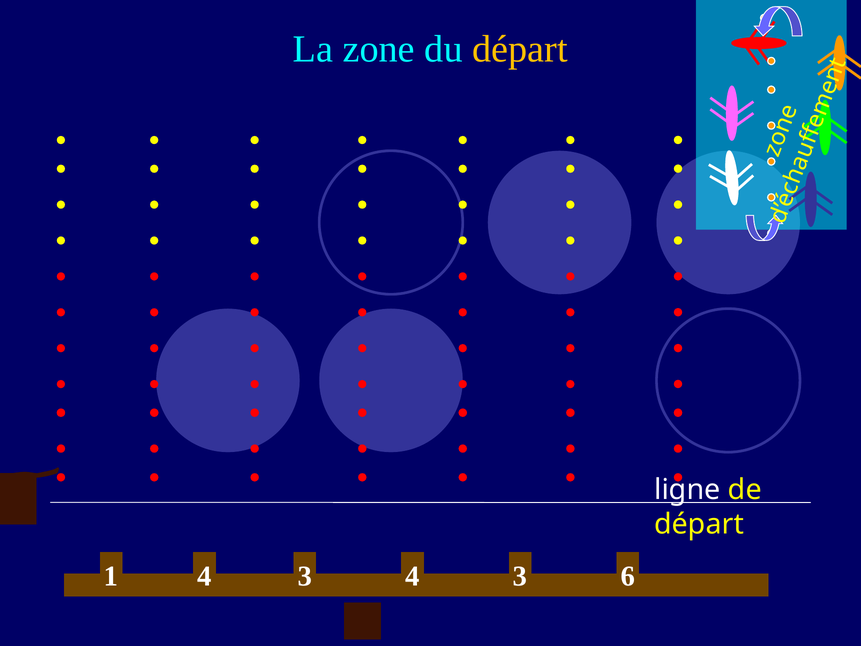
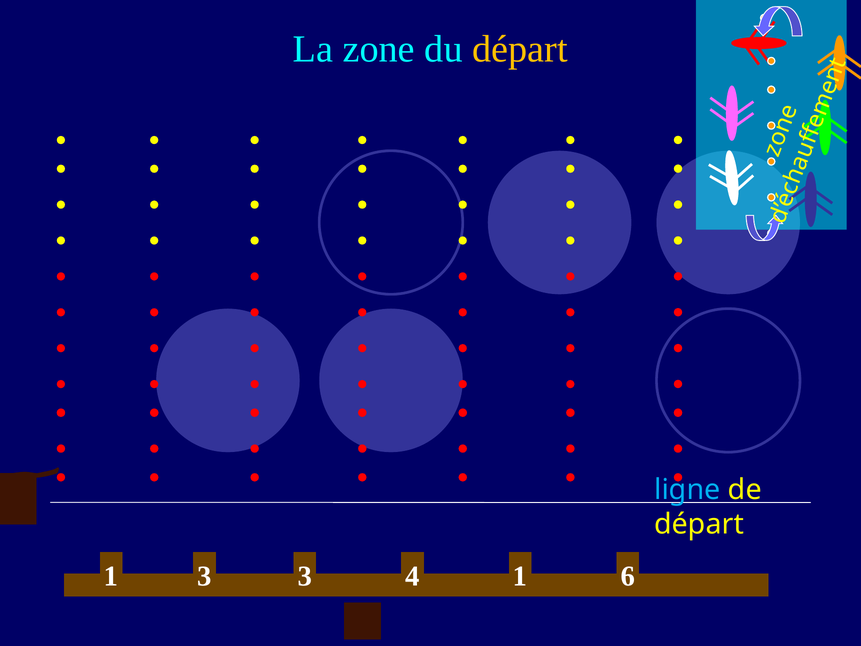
ligne colour: white -> light blue (687, 490)
1 4: 4 -> 3 (204, 576)
3 4 3: 3 -> 1 (520, 576)
